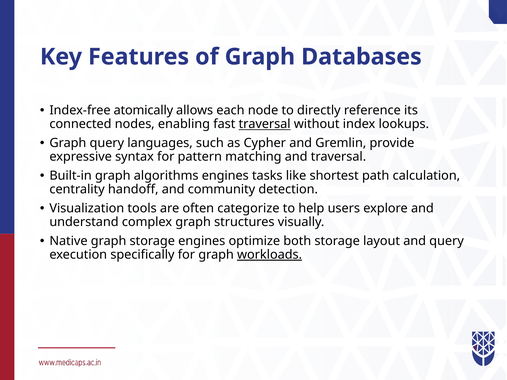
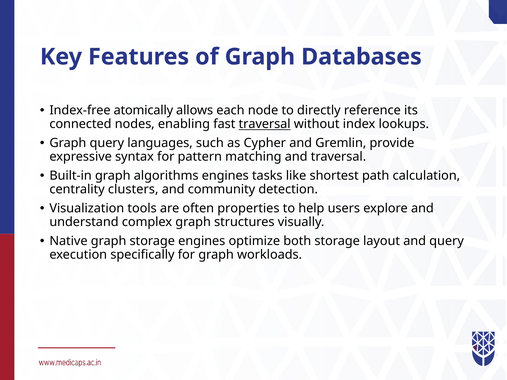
handoff: handoff -> clusters (133, 190)
categorize: categorize -> properties (248, 209)
workloads underline: present -> none (270, 255)
